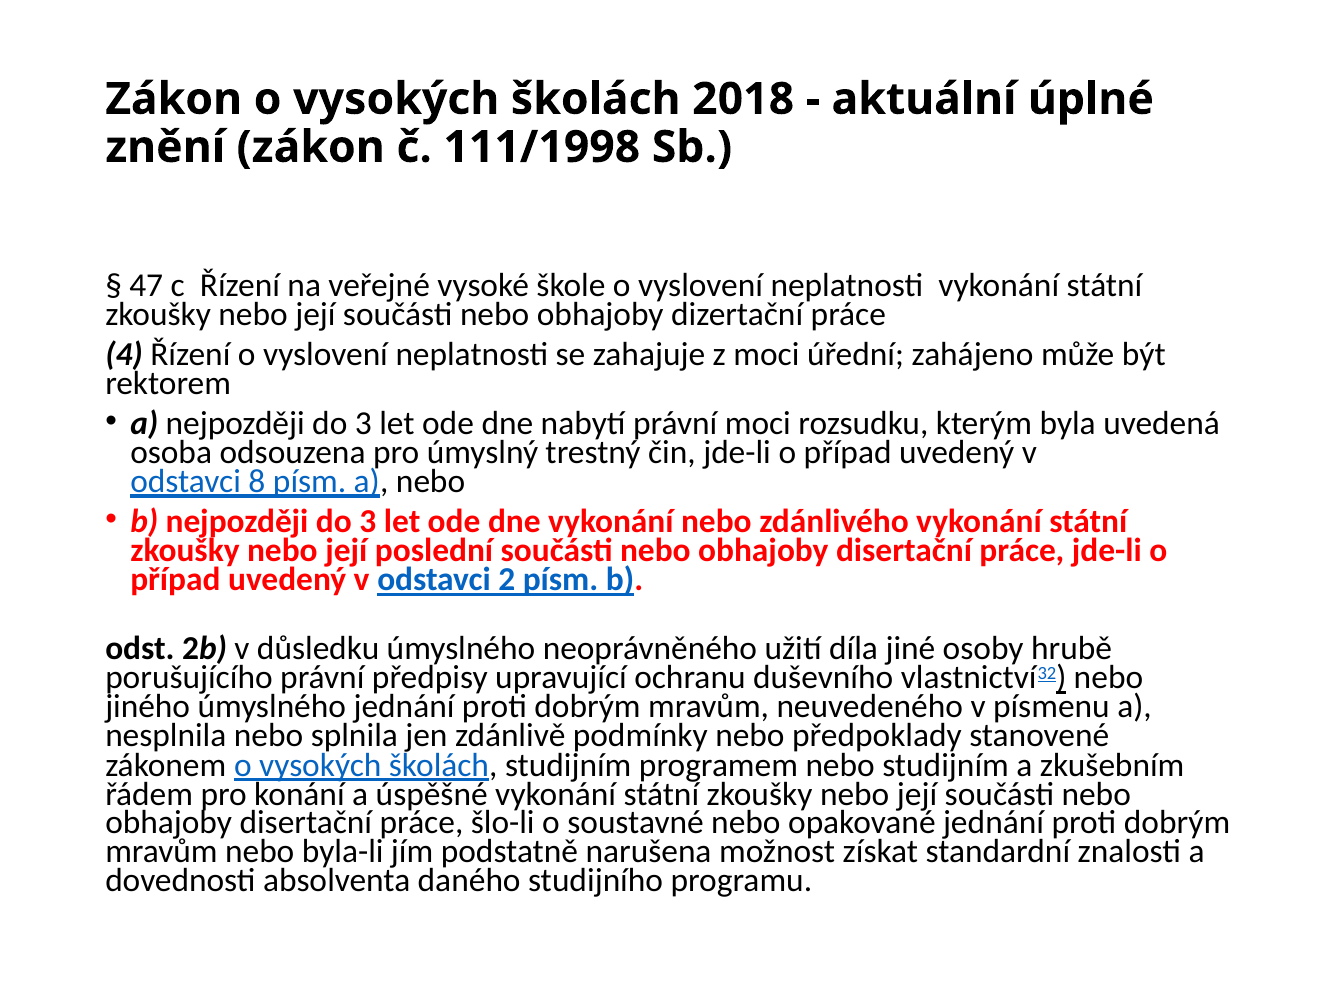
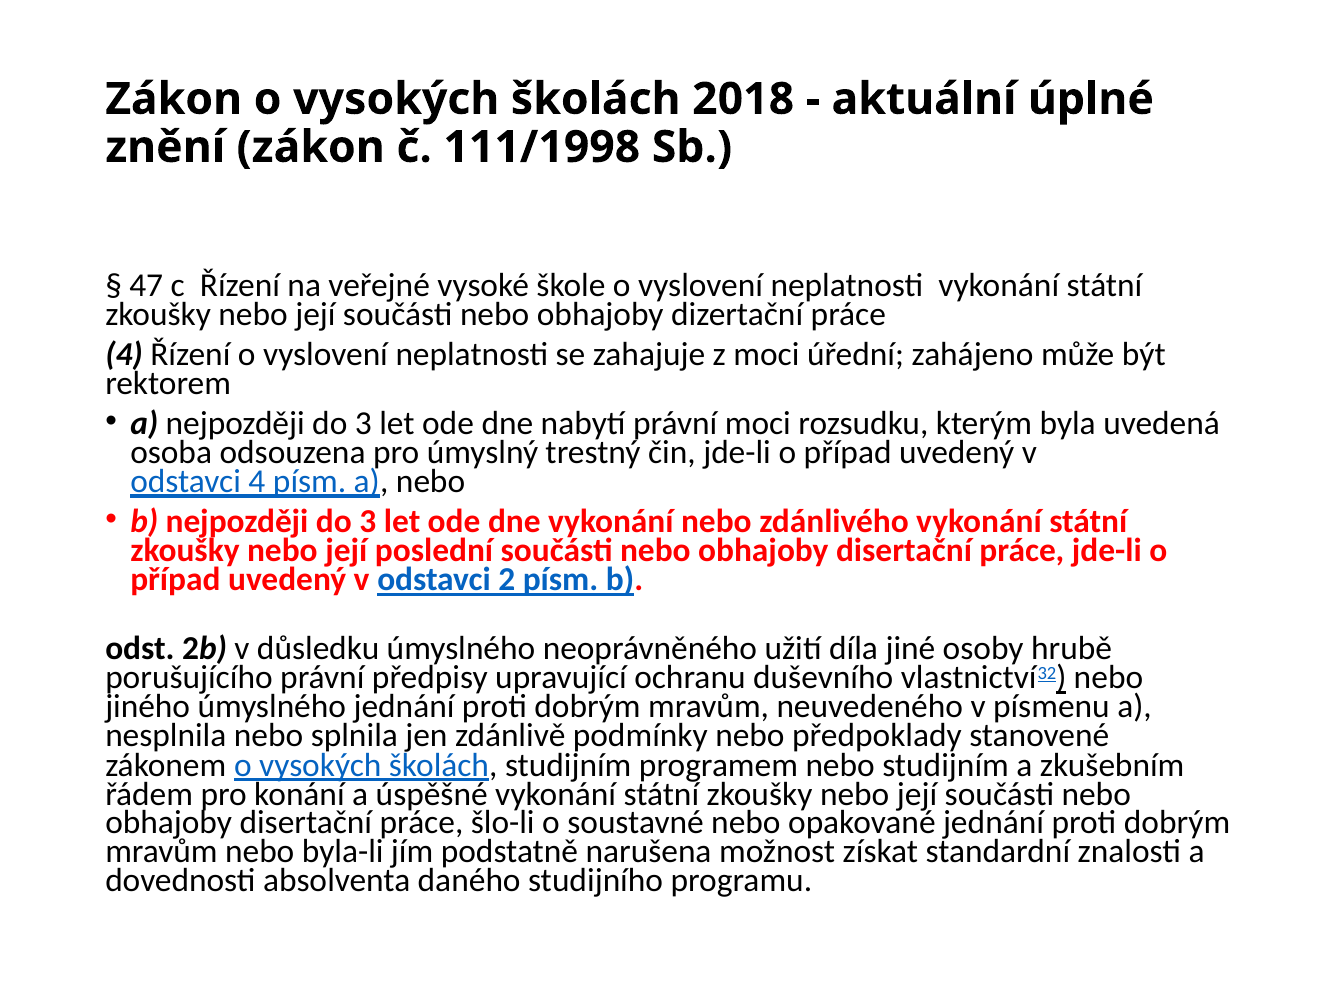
odstavci 8: 8 -> 4 (257, 482)
